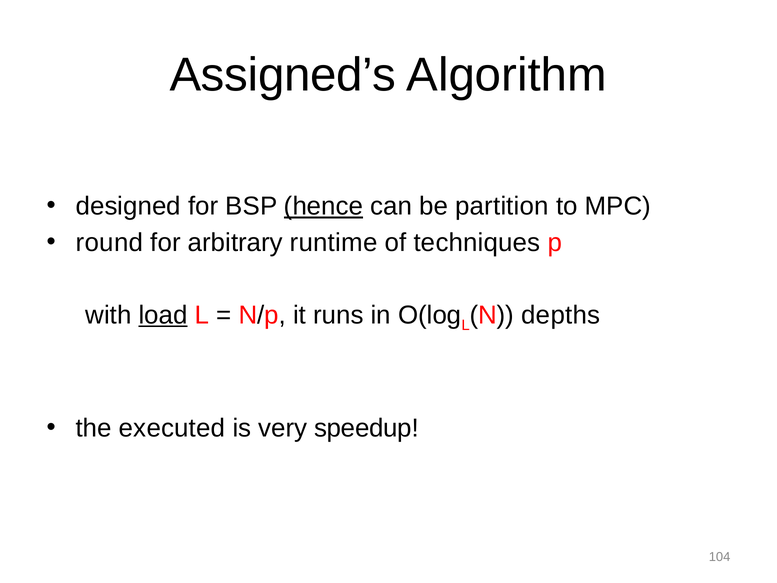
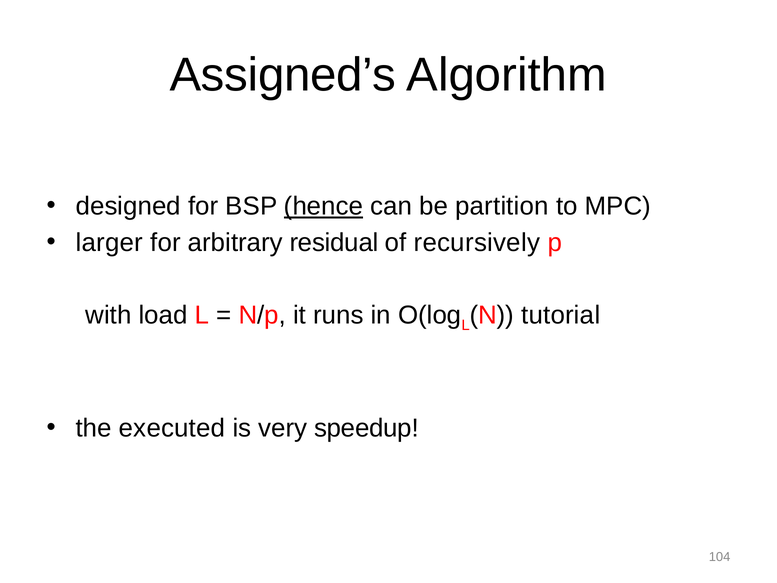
round: round -> larger (109, 243)
runtime: runtime -> residual (334, 243)
techniques: techniques -> recursively (477, 243)
load underline: present -> none (163, 315)
depths: depths -> tutorial (561, 315)
